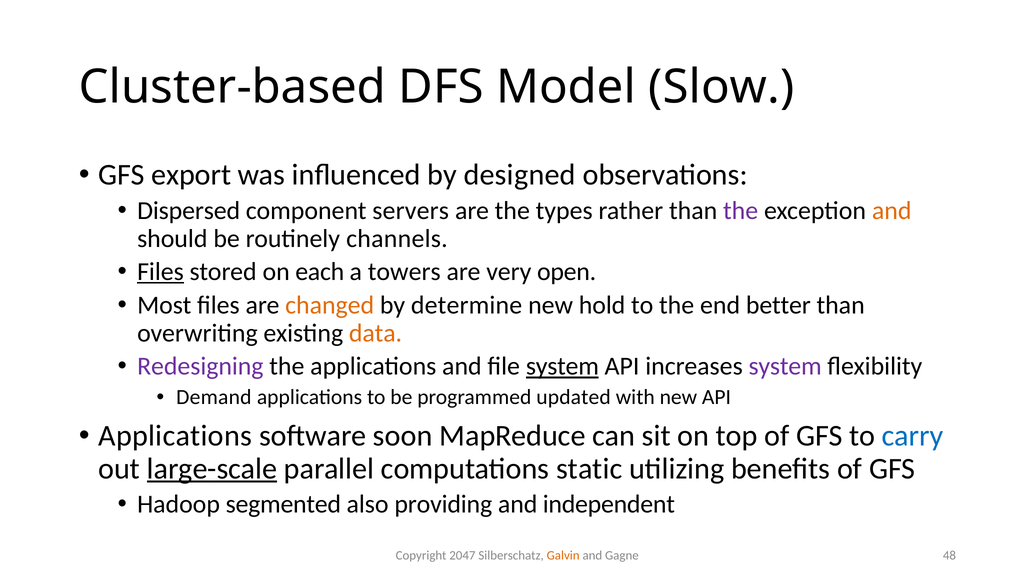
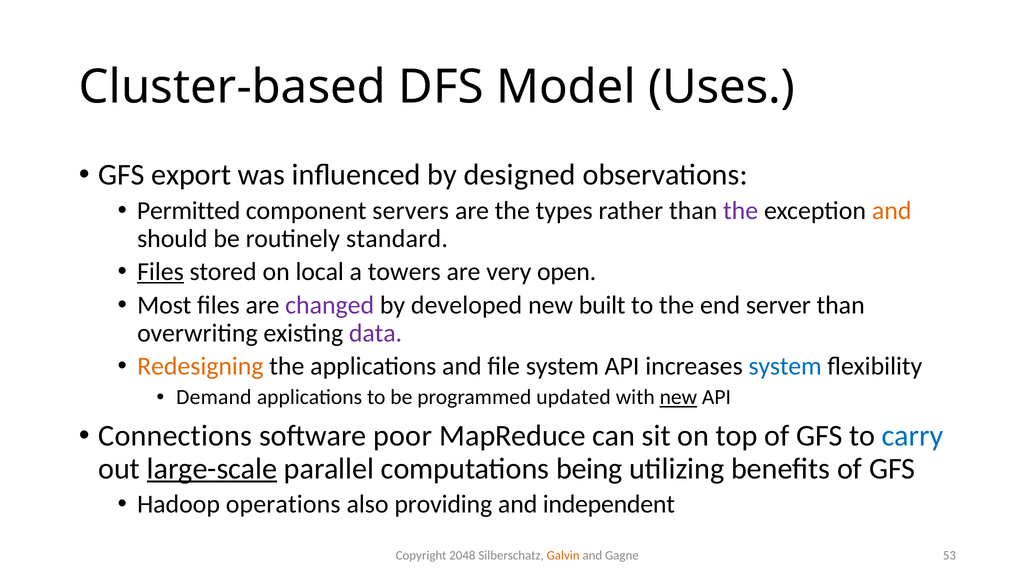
Slow: Slow -> Uses (721, 87)
Dispersed: Dispersed -> Permitted (189, 211)
channels: channels -> standard (397, 239)
each: each -> local (320, 272)
changed colour: orange -> purple (330, 305)
determine: determine -> developed (467, 305)
hold: hold -> built (602, 305)
better: better -> server (778, 305)
data colour: orange -> purple (376, 333)
Redesigning colour: purple -> orange (200, 366)
system underline: present -> none (562, 366)
system colour: purple -> blue (785, 366)
new underline: none -> present (678, 397)
Applications: Applications -> Connections (175, 436)
soon: soon -> poor (403, 436)
static: static -> being (589, 469)
segmented: segmented -> operations (283, 504)
2047: 2047 -> 2048 (462, 556)
48: 48 -> 53 (950, 556)
